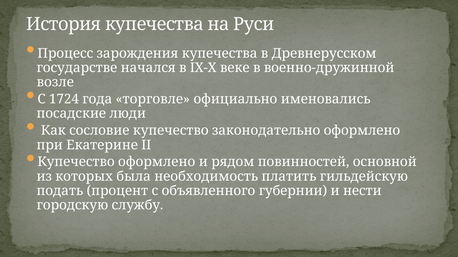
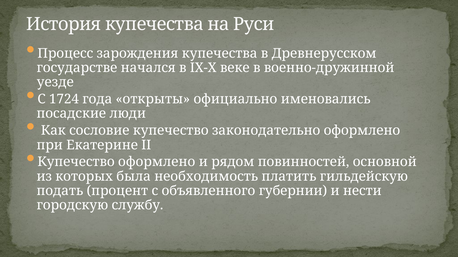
возле: возле -> уезде (55, 82)
торговле: торговле -> открыты (153, 99)
